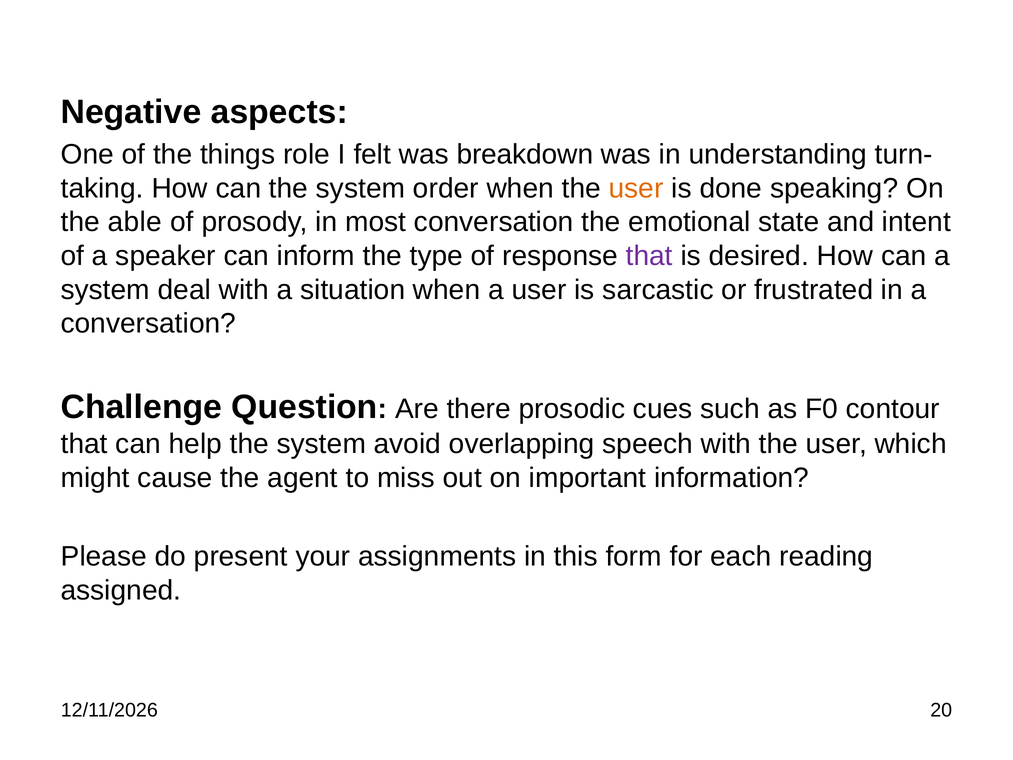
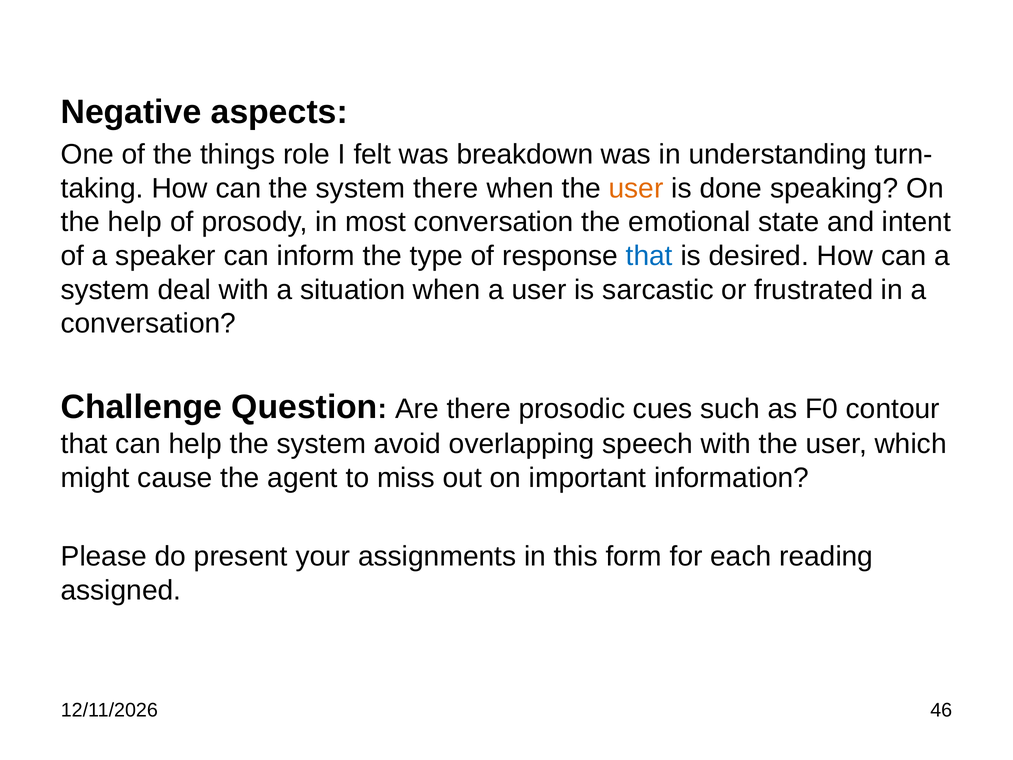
system order: order -> there (446, 188)
the able: able -> help (135, 222)
that colour: purple -> blue (649, 256)
20: 20 -> 46 (941, 710)
